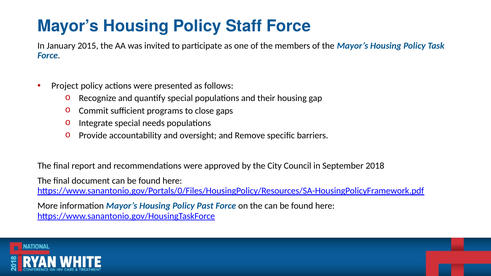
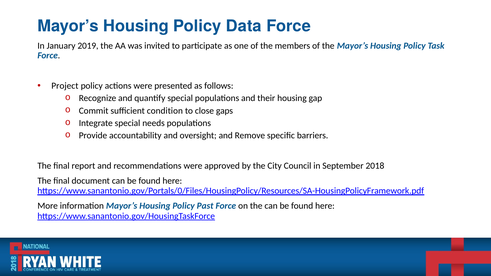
Staff: Staff -> Data (244, 26)
2015: 2015 -> 2019 (88, 46)
programs: programs -> condition (165, 111)
